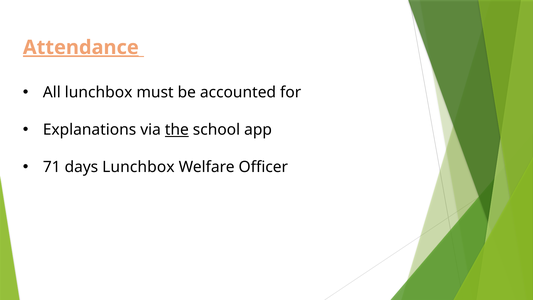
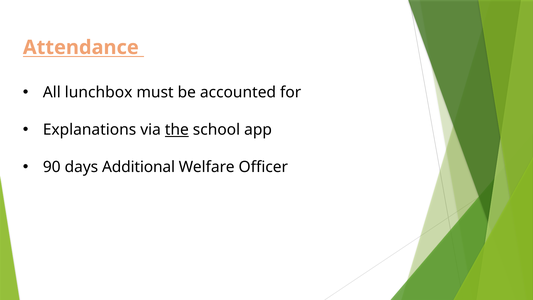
Attendance underline: present -> none (81, 47)
71: 71 -> 90 (52, 167)
days Lunchbox: Lunchbox -> Additional (139, 167)
